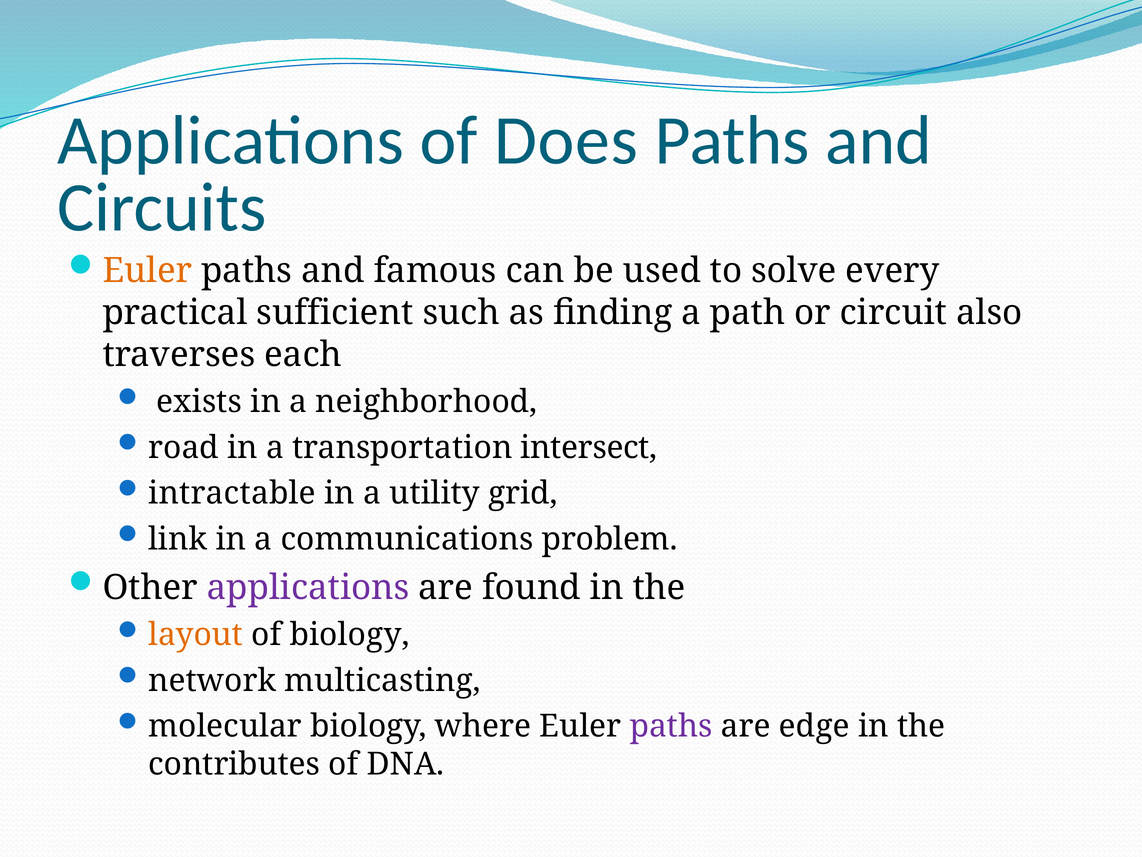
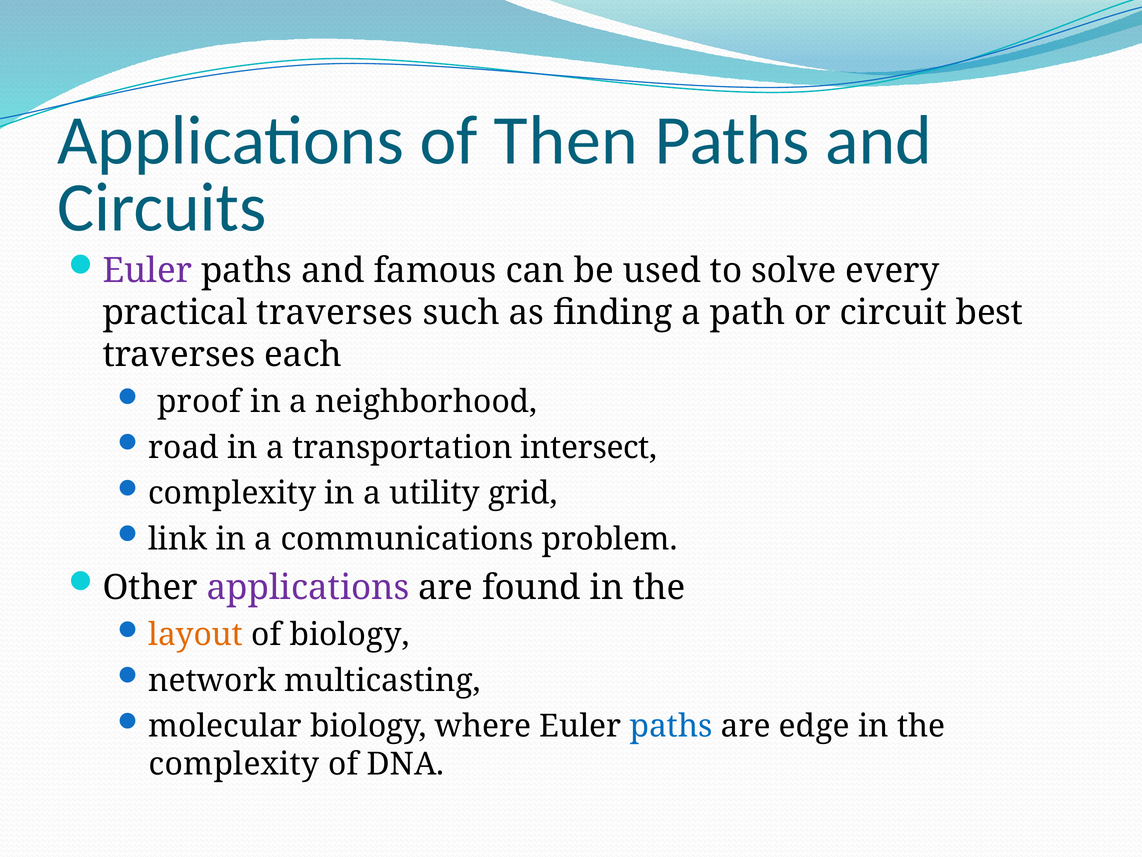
Does: Does -> Then (566, 141)
Euler colour: orange -> purple (147, 271)
practical sufficient: sufficient -> traverses (335, 313)
also: also -> best (989, 313)
exists: exists -> proof (199, 402)
intractable: intractable -> complexity (232, 493)
paths colour: purple -> blue (671, 726)
contributes: contributes -> complexity (234, 764)
